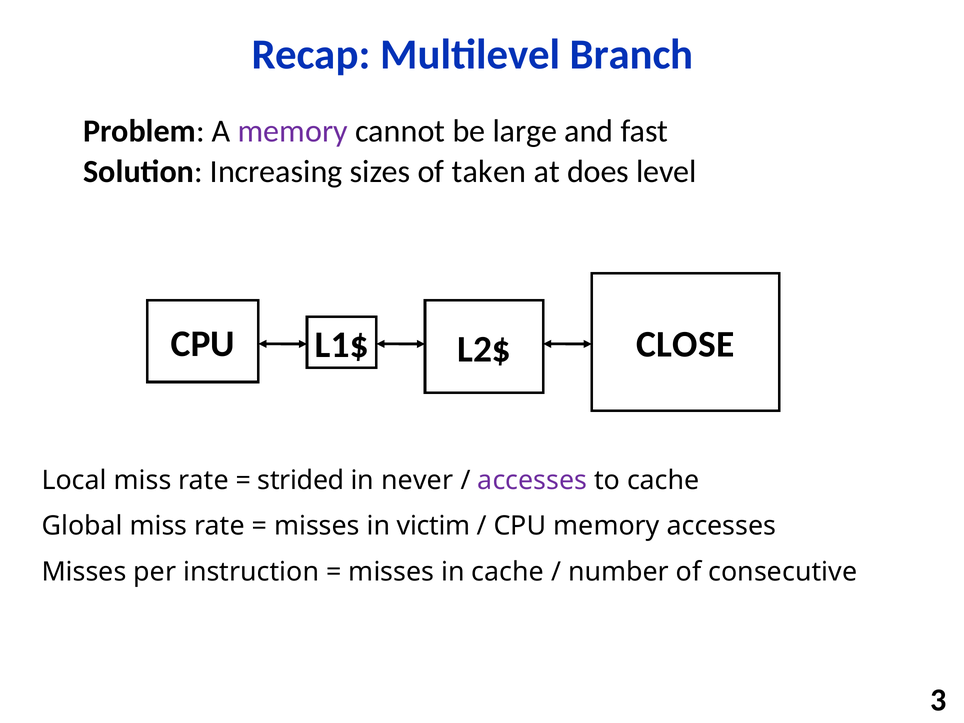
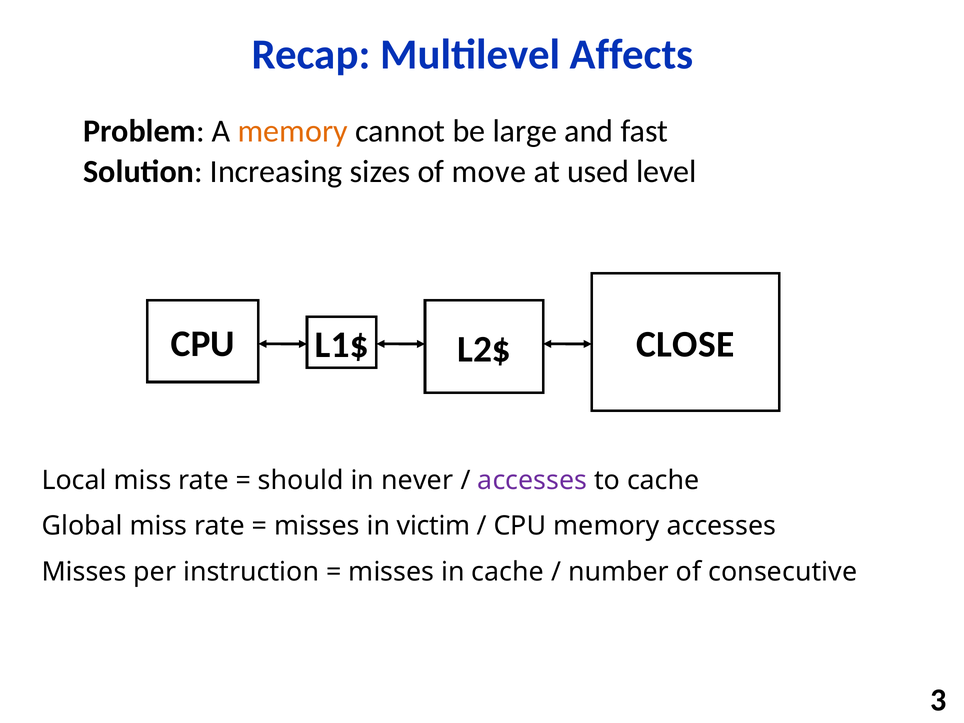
Branch: Branch -> Affects (632, 55)
memory colour: purple -> orange (293, 131)
taken: taken -> move (489, 172)
does: does -> used (598, 172)
strided: strided -> should (301, 481)
